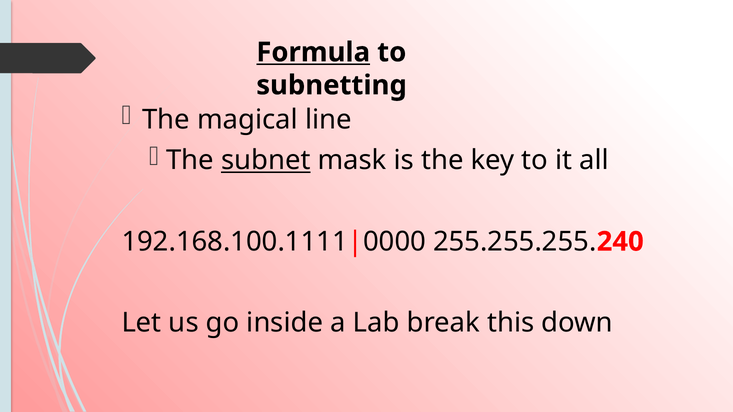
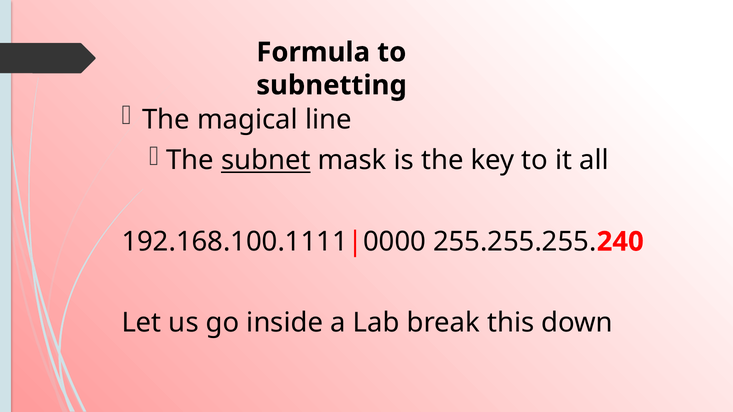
Formula underline: present -> none (313, 52)
